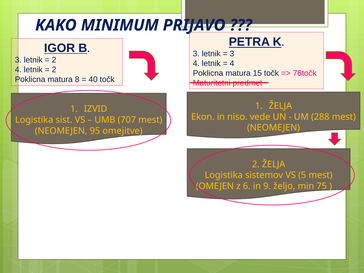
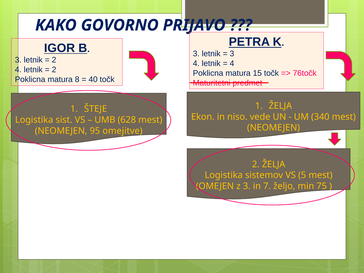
MINIMUM: MINIMUM -> GOVORNO (120, 25)
IZVID: IZVID -> ŠTEJE (96, 109)
288: 288 -> 340 (320, 117)
707: 707 -> 628 (127, 120)
z 6: 6 -> 3 (247, 186)
9: 9 -> 7 (267, 186)
